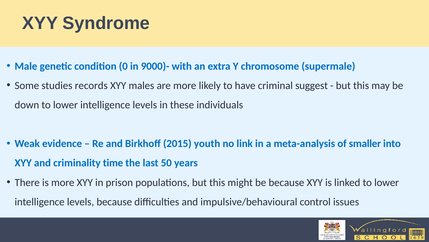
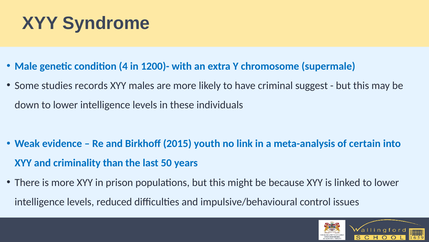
0: 0 -> 4 (123, 66)
9000)-: 9000)- -> 1200)- (155, 66)
smaller: smaller -> certain (365, 143)
time: time -> than (113, 163)
levels because: because -> reduced (114, 201)
